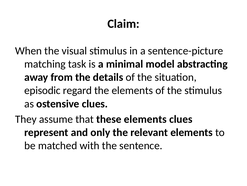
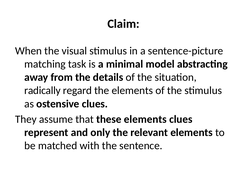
episodic: episodic -> radically (42, 90)
